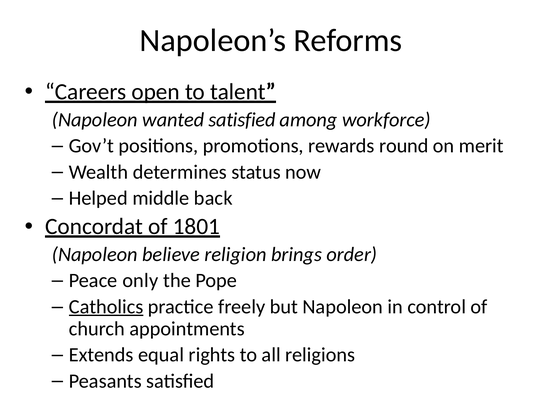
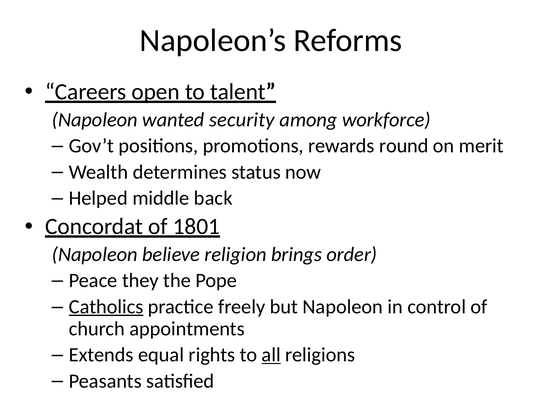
wanted satisfied: satisfied -> security (242, 120)
only: only -> they (140, 281)
all underline: none -> present (271, 355)
